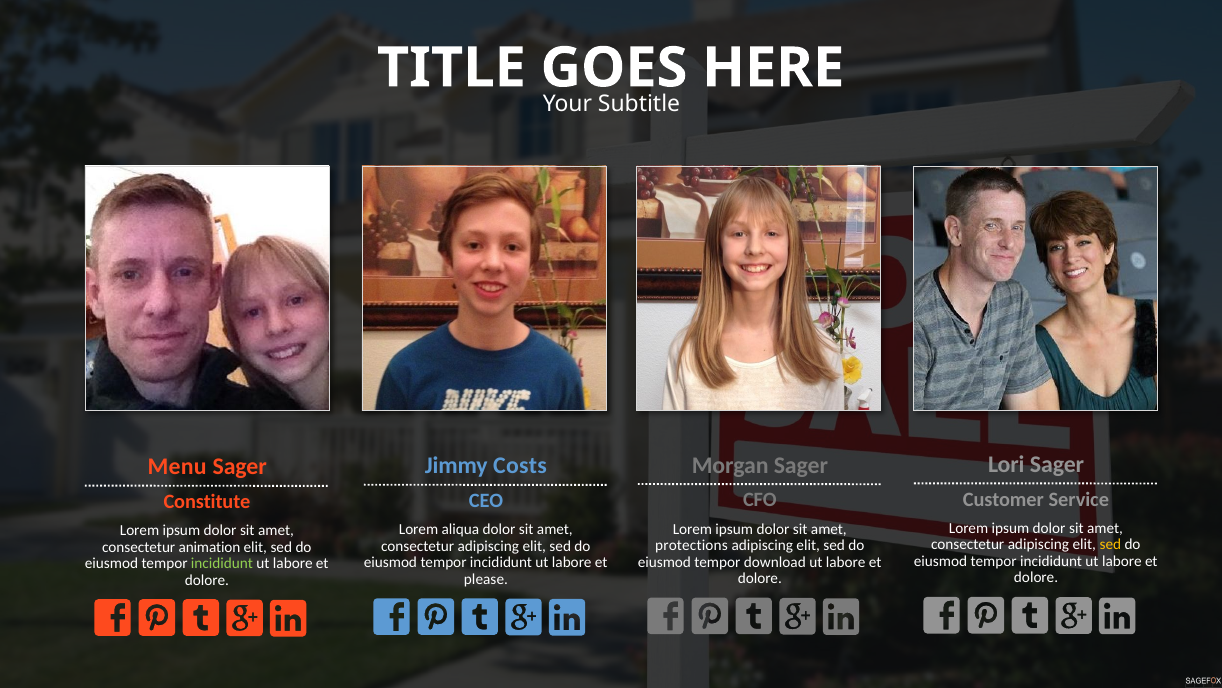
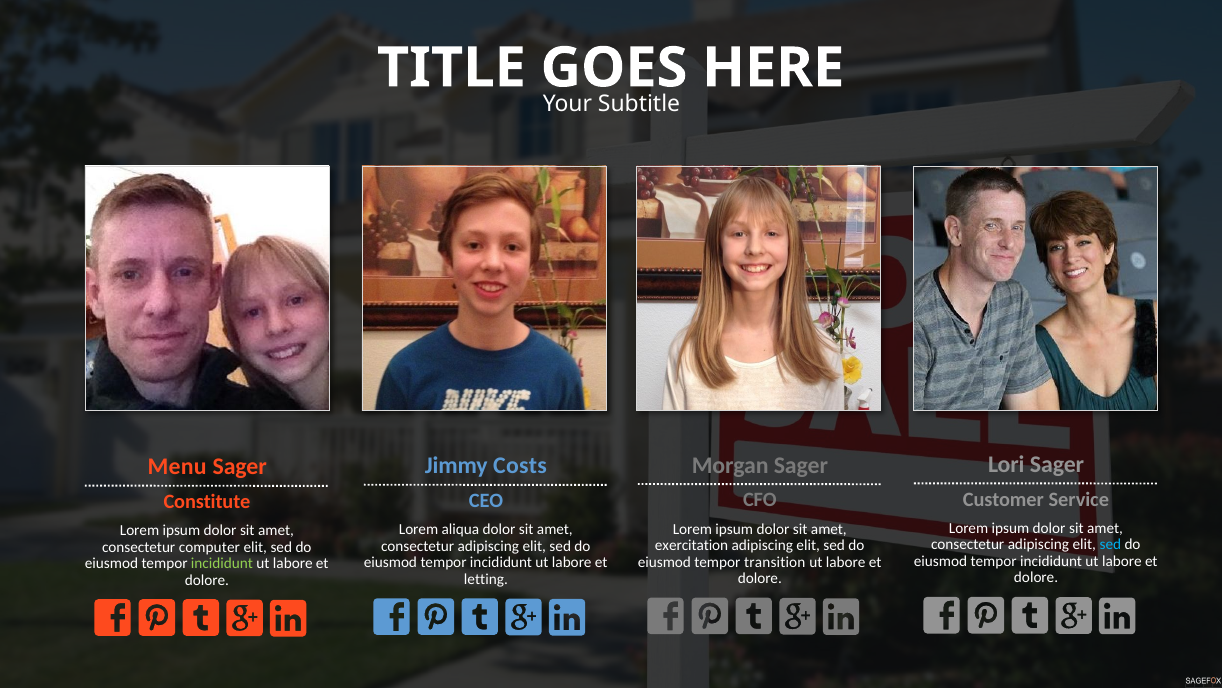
sed colour: yellow -> light blue (1110, 544)
protections: protections -> exercitation (692, 545)
animation: animation -> computer (209, 547)
download: download -> transition (775, 562)
please: please -> letting (486, 579)
